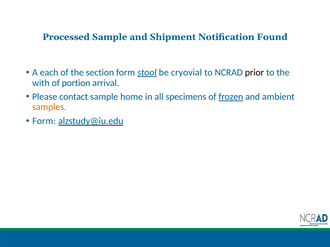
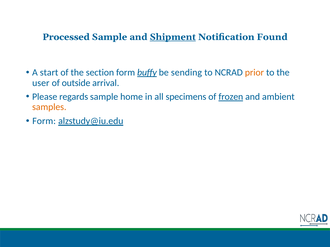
Shipment underline: none -> present (173, 37)
each: each -> start (49, 73)
stool: stool -> buffy (147, 73)
cryovial: cryovial -> sending (186, 73)
prior colour: black -> orange (254, 73)
with: with -> user (41, 83)
portion: portion -> outside (76, 83)
contact: contact -> regards (74, 97)
